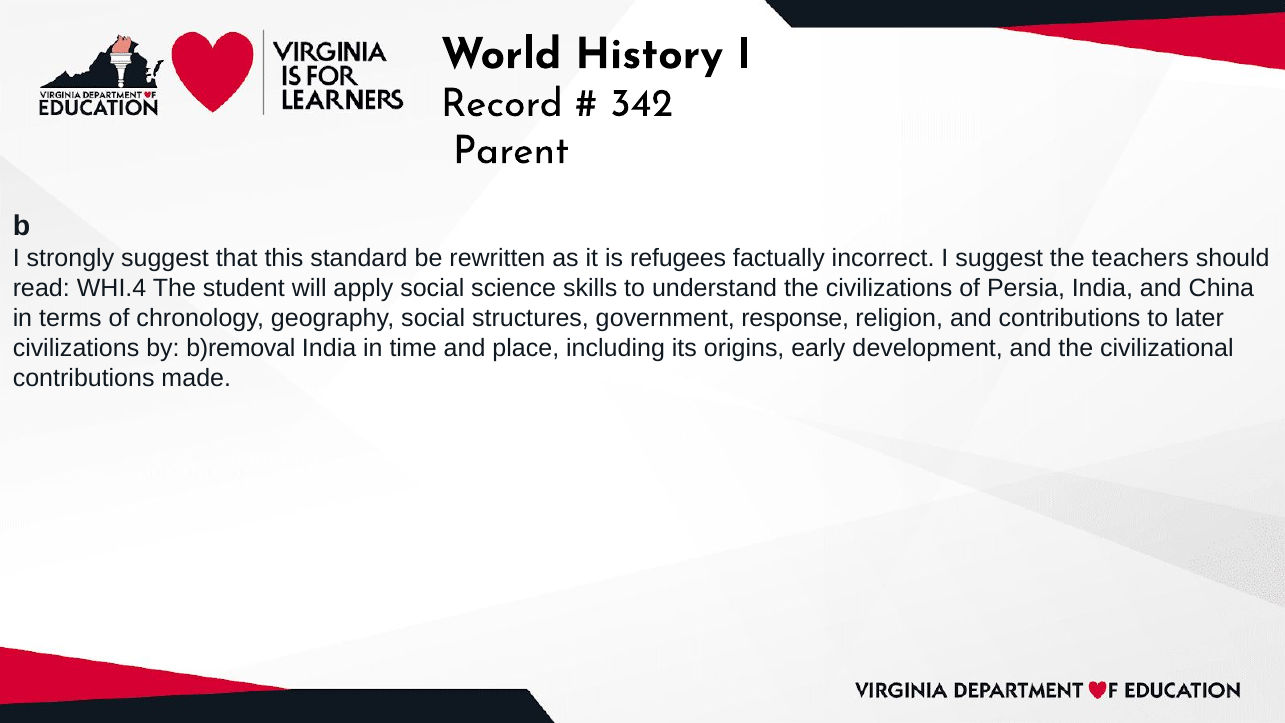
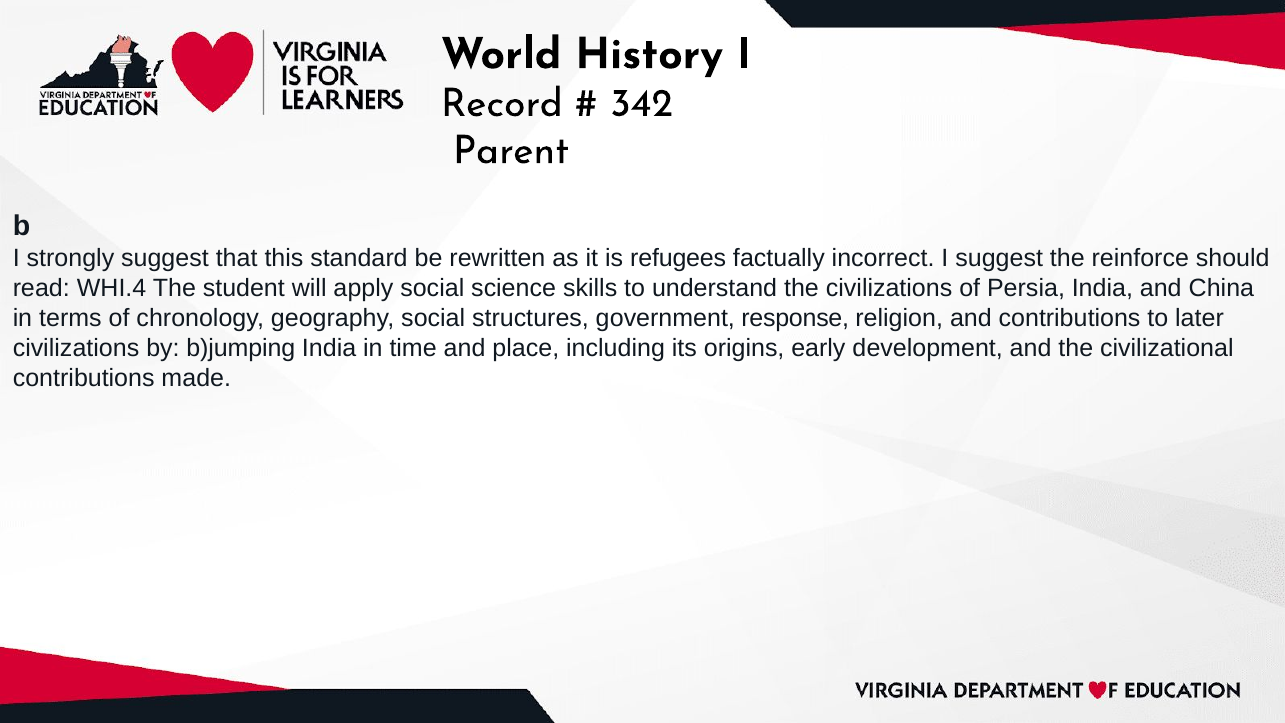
teachers: teachers -> reinforce (1140, 258)
b)removal: b)removal -> b)jumping (241, 348)
